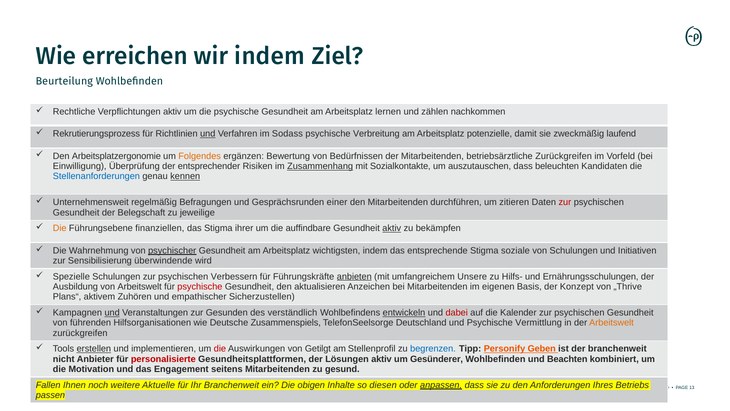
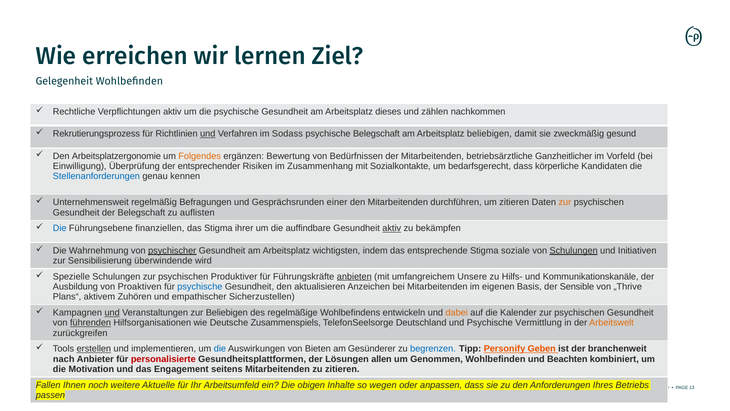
wir indem: indem -> lernen (270, 56)
Beurteilung: Beurteilung -> Gelegenheit (64, 81)
lernen: lernen -> dieses (388, 111)
psychische Verbreitung: Verbreitung -> Belegschaft (376, 134)
Arbeitsplatz potenzielle: potenzielle -> beliebigen (489, 134)
laufend: laufend -> gesund (621, 134)
betriebsärztliche Zurückgreifen: Zurückgreifen -> Ganzheitlicher (564, 156)
Zusammenhang underline: present -> none (320, 166)
auszutauschen: auszutauschen -> bedarfsgerecht (480, 166)
beleuchten: beleuchten -> körperliche (557, 166)
kennen underline: present -> none (185, 176)
zur colour: red -> orange (565, 202)
jeweilige: jeweilige -> auflisten (197, 212)
Die colour: orange -> blue (60, 228)
Schulungen underline: none -> present (574, 250)
Verbessern: Verbessern -> Produktiver (234, 276)
Ernährungsschulungen: Ernährungsschulungen -> Kommunikationskanäle (591, 276)
von Arbeitswelt: Arbeitswelt -> Proaktiven (140, 286)
psychische colour: red -> blue (200, 286)
Konzept: Konzept -> Sensible (577, 286)
zur Gesunden: Gesunden -> Beliebigen (227, 312)
verständlich: verständlich -> regelmäßige (293, 312)
entwickeln underline: present -> none (404, 312)
dabei colour: red -> orange (457, 312)
führenden underline: none -> present (91, 323)
die colour: red -> blue (220, 349)
Getilgt: Getilgt -> Bieten (318, 349)
Stellenprofil: Stellenprofil -> Gesünderer (372, 349)
nicht: nicht -> nach (64, 359)
Lösungen aktiv: aktiv -> allen (381, 359)
Gesünderer: Gesünderer -> Genommen (437, 359)
zu gesund: gesund -> zitieren (342, 369)
Ihr Branchenweit: Branchenweit -> Arbeitsumfeld (232, 385)
diesen: diesen -> wegen (383, 385)
anpassen underline: present -> none (441, 385)
